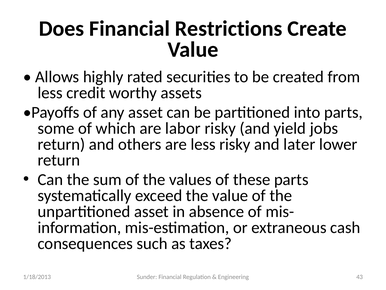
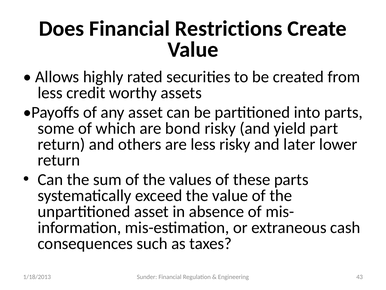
labor: labor -> bond (183, 128)
jobs: jobs -> part (324, 128)
